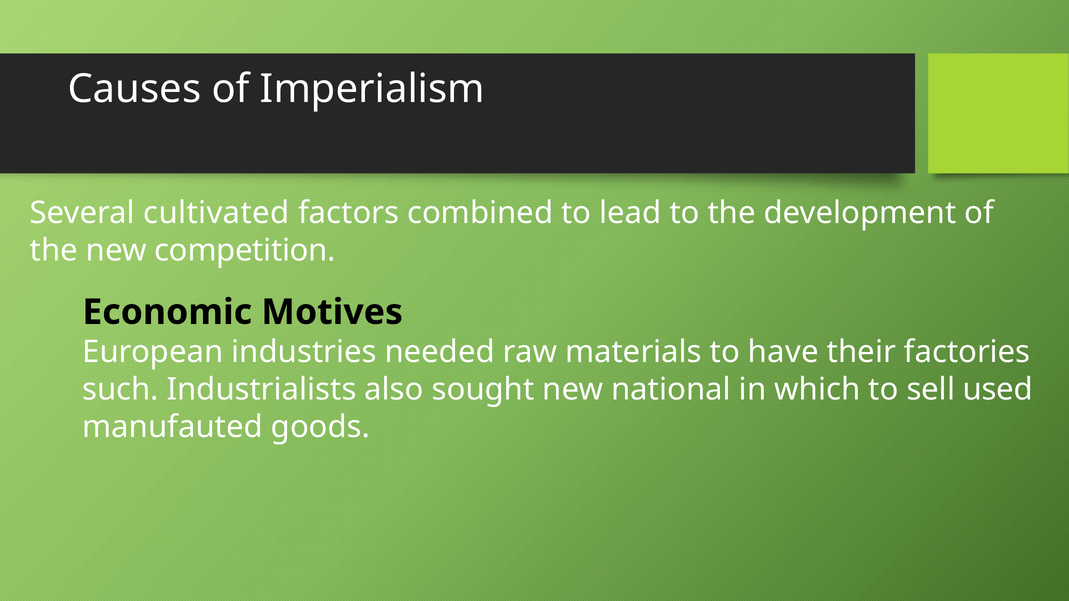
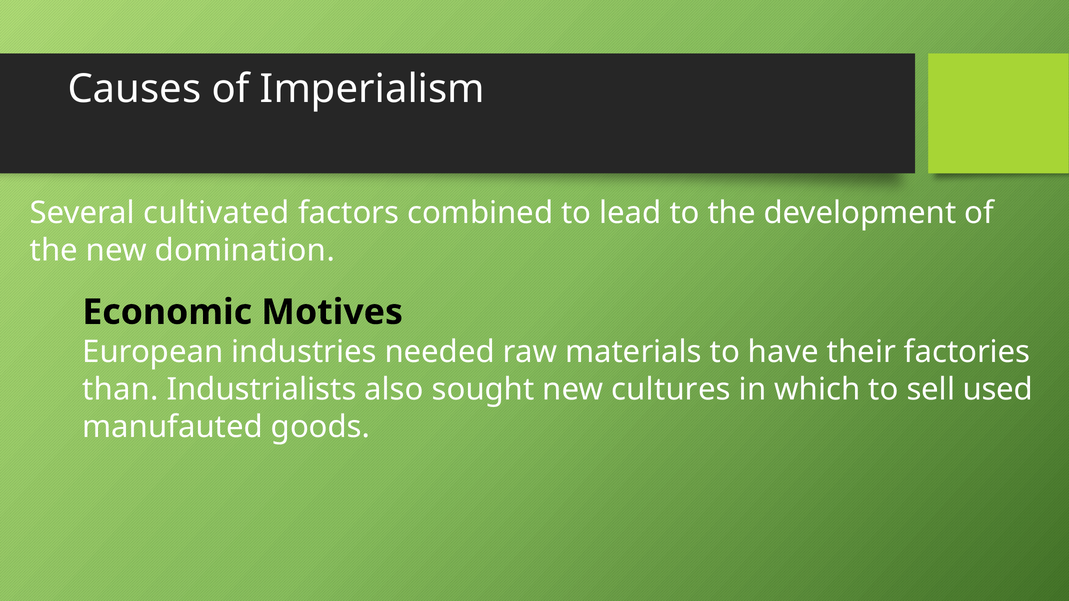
competition: competition -> domination (245, 251)
such: such -> than (120, 390)
national: national -> cultures (671, 390)
